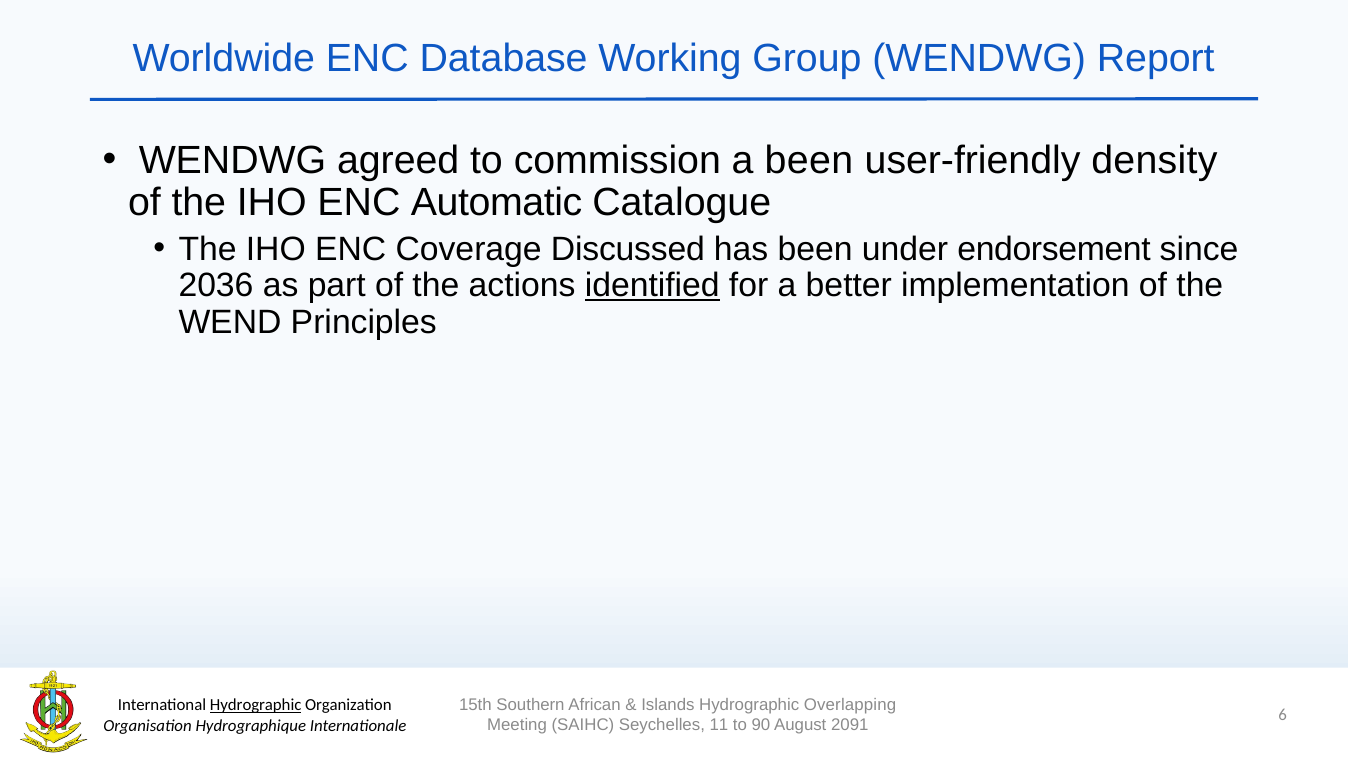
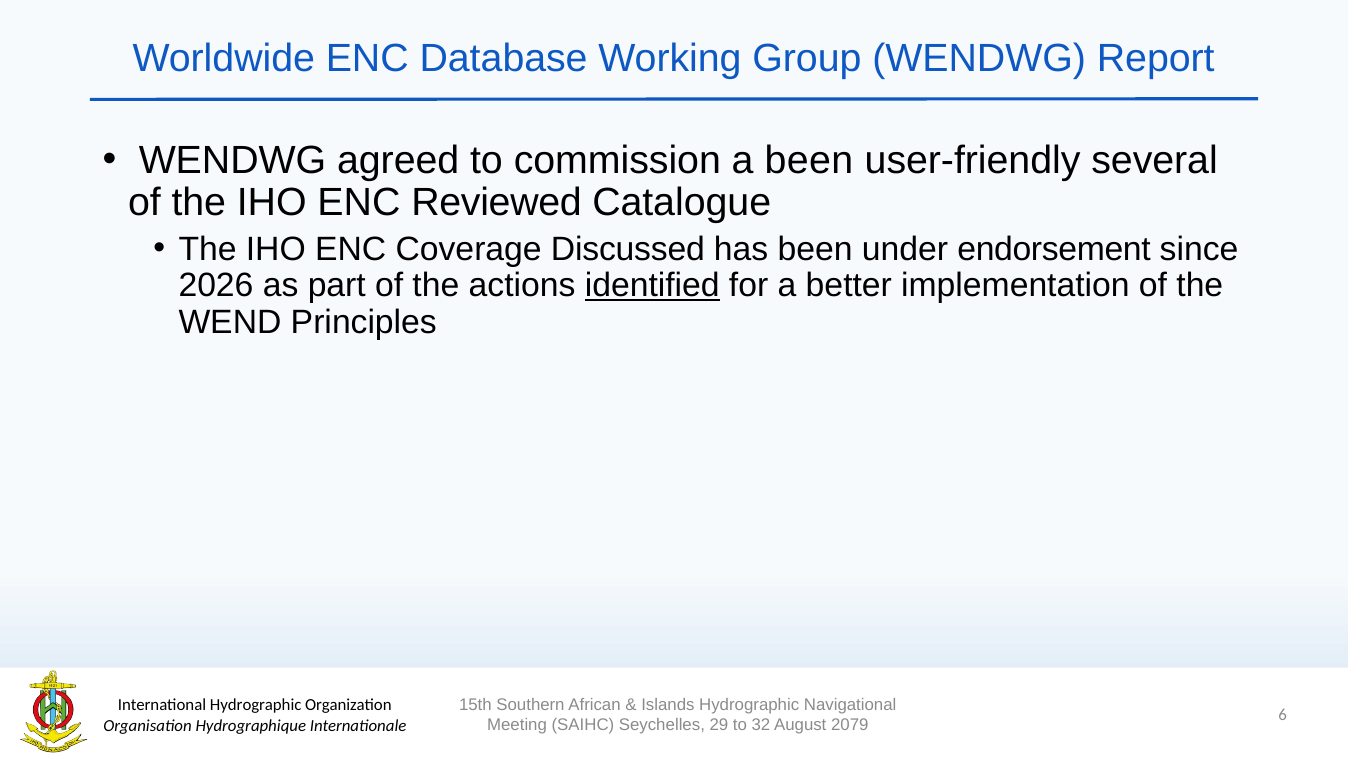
density: density -> several (1155, 160)
Automatic: Automatic -> Reviewed (497, 203)
2036: 2036 -> 2026 (216, 286)
Overlapping: Overlapping -> Navigational (850, 705)
Hydrographic underline: present -> none (256, 706)
11: 11 -> 29 (719, 725)
90: 90 -> 32 (761, 725)
2091: 2091 -> 2079 (850, 725)
